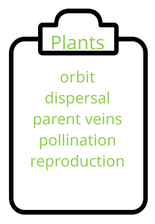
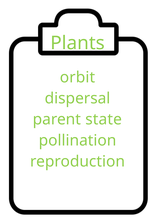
veins: veins -> state (104, 119)
